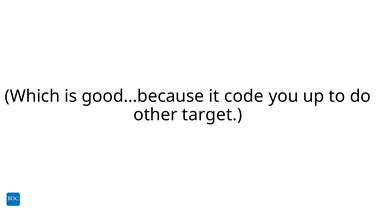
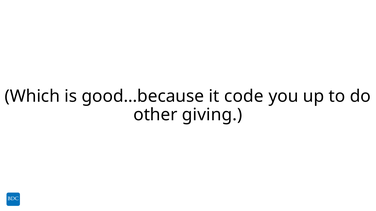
target: target -> giving (212, 115)
